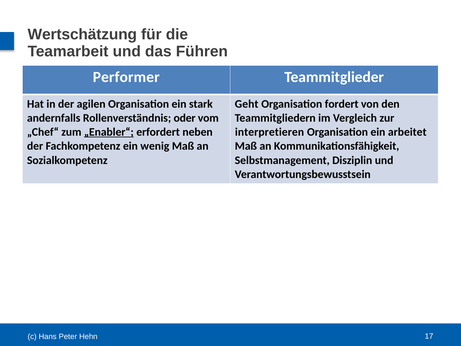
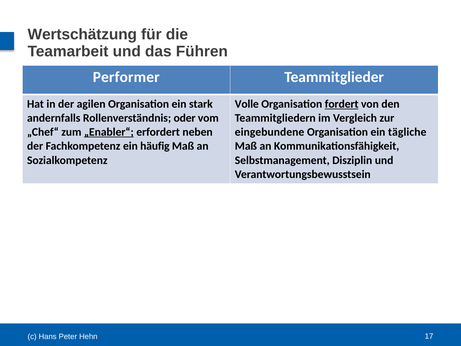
Geht: Geht -> Volle (247, 104)
fordert underline: none -> present (342, 104)
interpretieren: interpretieren -> eingebundene (270, 132)
arbeitet: arbeitet -> tägliche (407, 132)
wenig: wenig -> häufig (155, 146)
